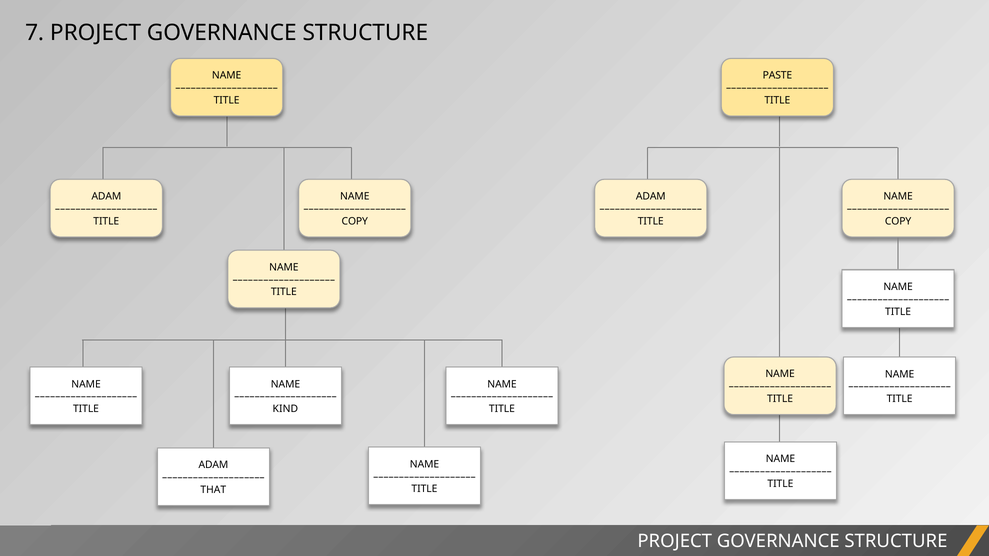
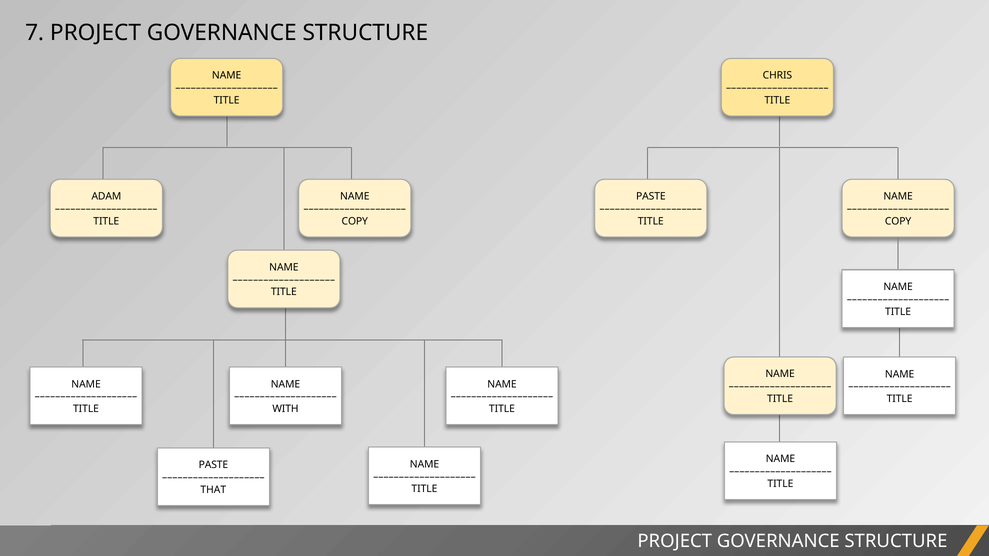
PASTE: PASTE -> CHRIS (777, 76)
ADAM: ADAM -> PASTE (651, 197)
KIND: KIND -> WITH (285, 409)
ADAM: ADAM -> PASTE (213, 465)
